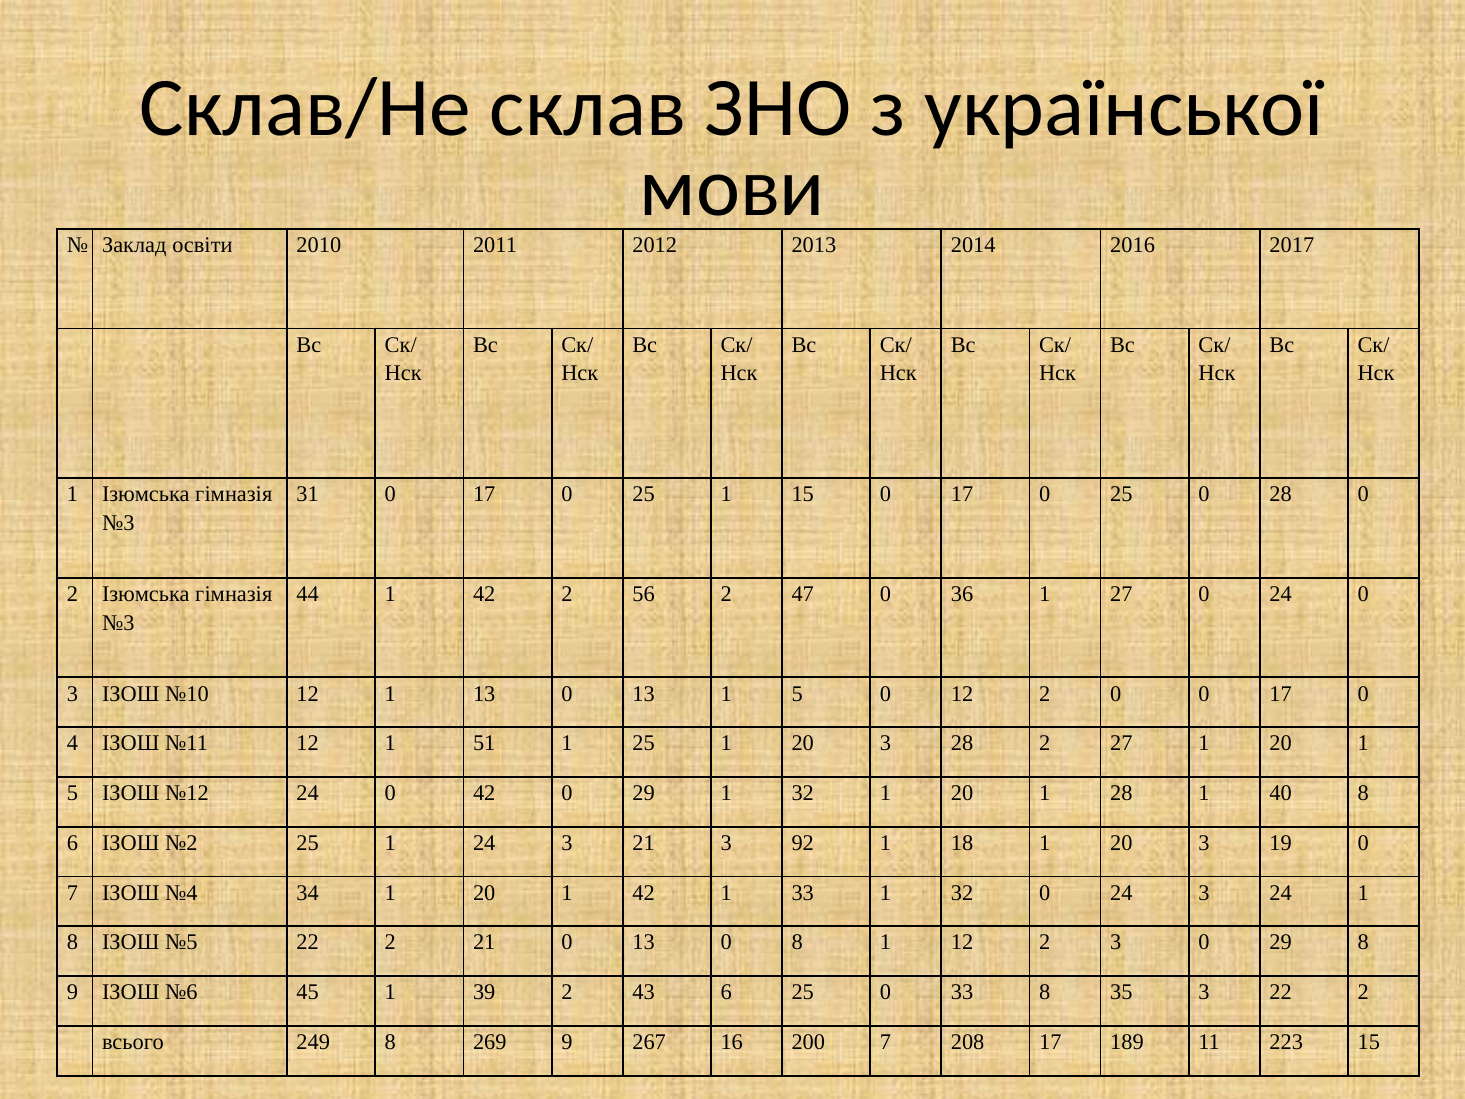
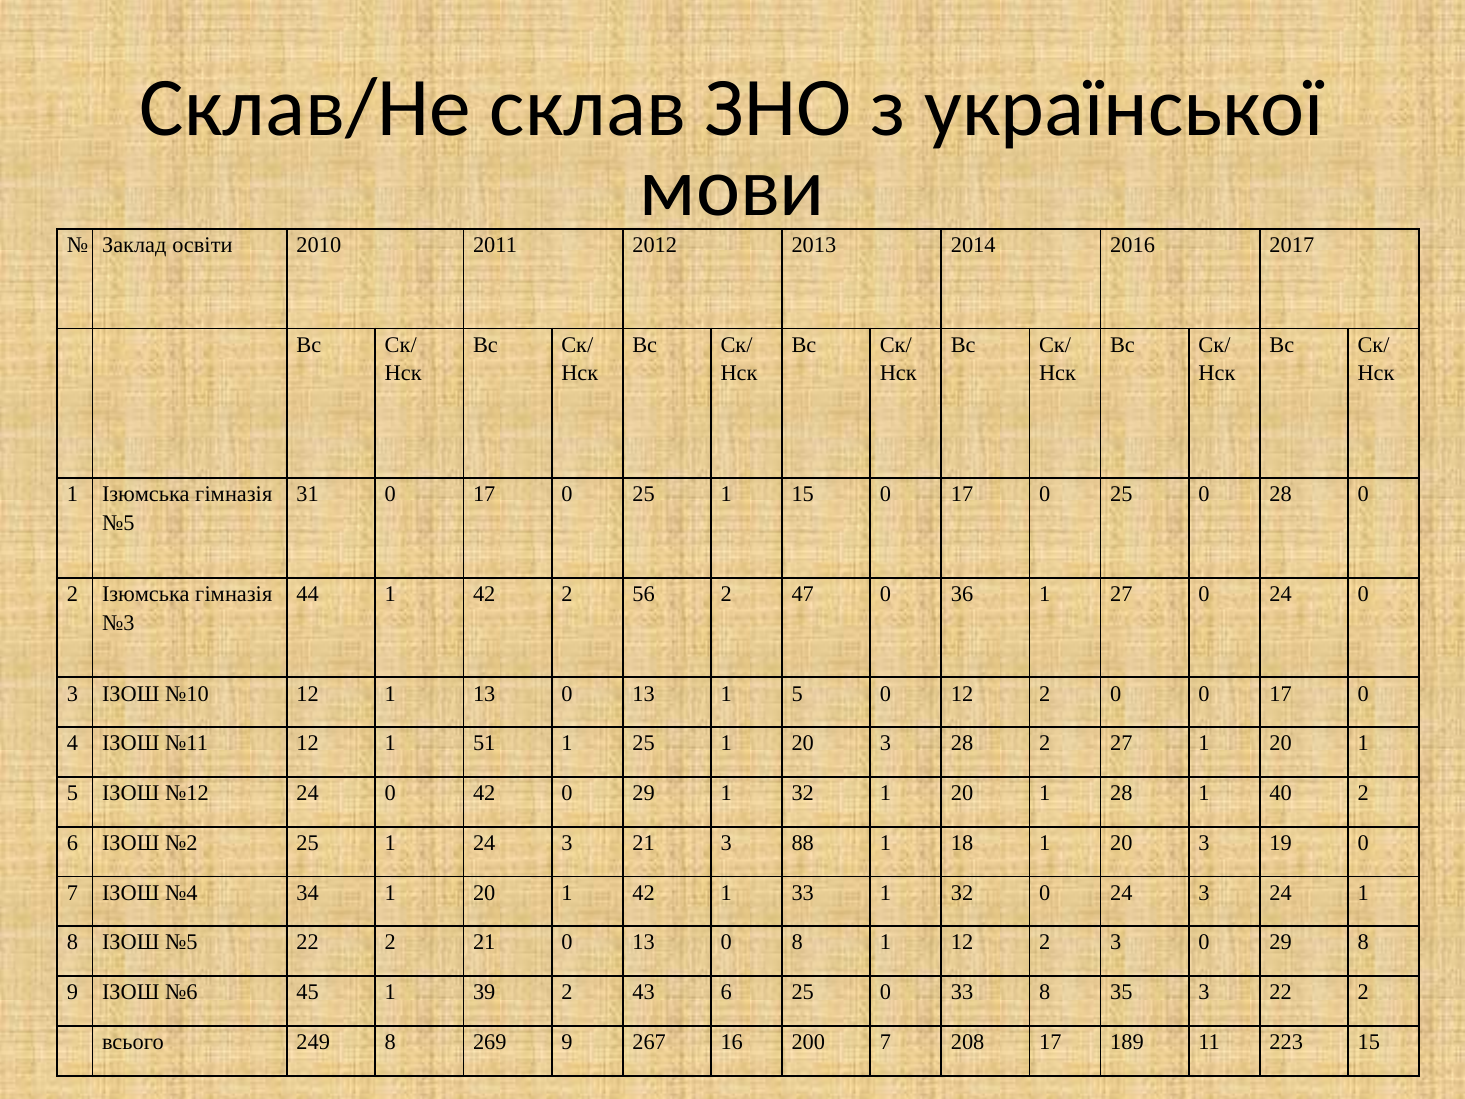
№3: №3 -> №5 (118, 523)
40 8: 8 -> 2 (1363, 793)
92: 92 -> 88 (803, 843)
